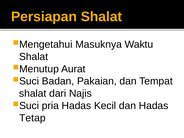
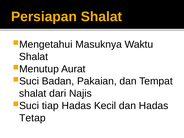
pria: pria -> tiap (50, 106)
